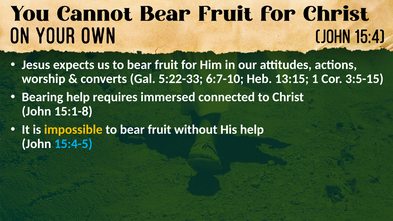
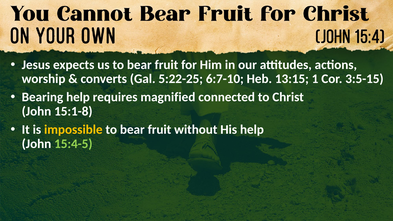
5:22-33: 5:22-33 -> 5:22-25 (181, 79)
immersed: immersed -> magnified (168, 97)
15:4-5 colour: light blue -> light green (73, 144)
